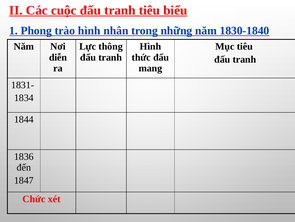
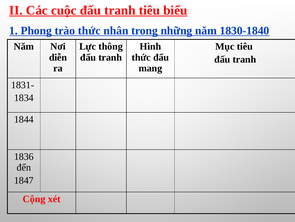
trào hình: hình -> thức (89, 31)
Chức: Chức -> Cộng (34, 198)
